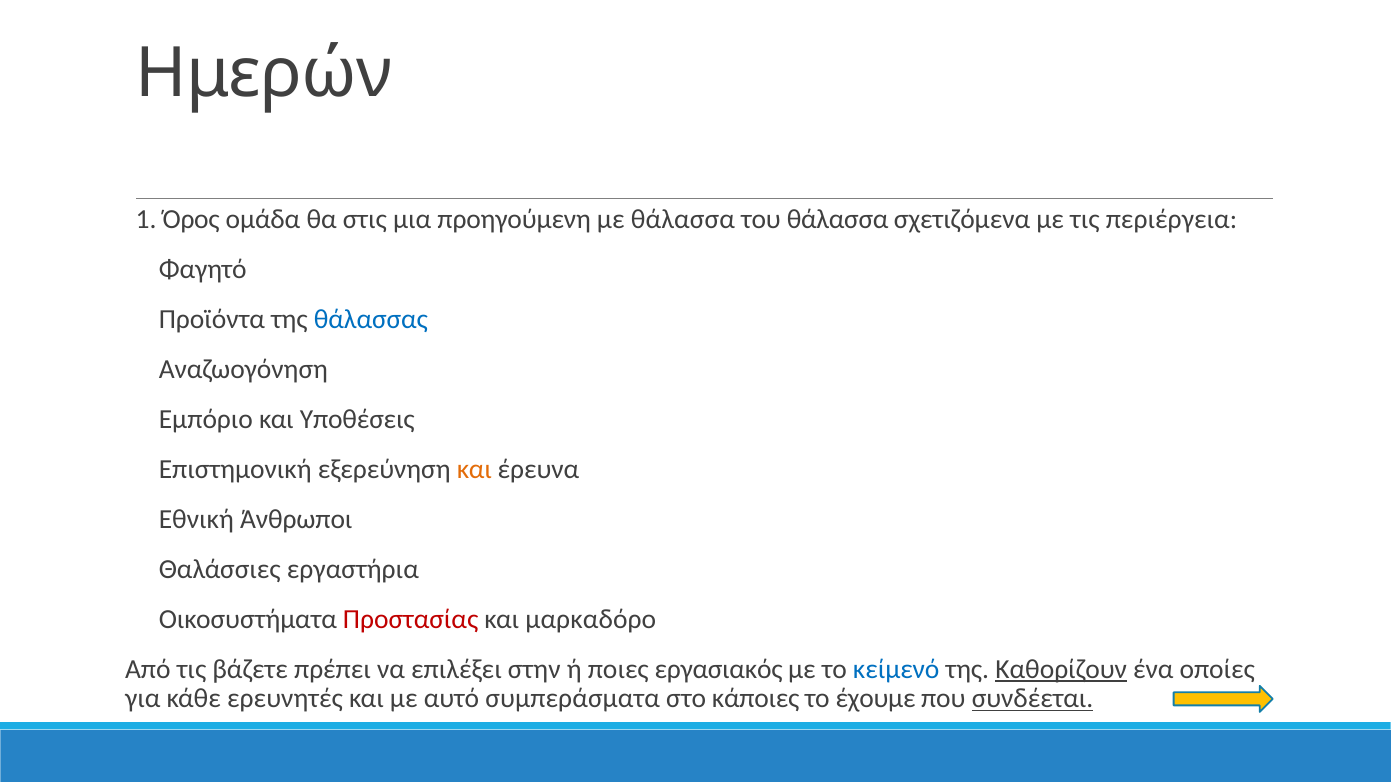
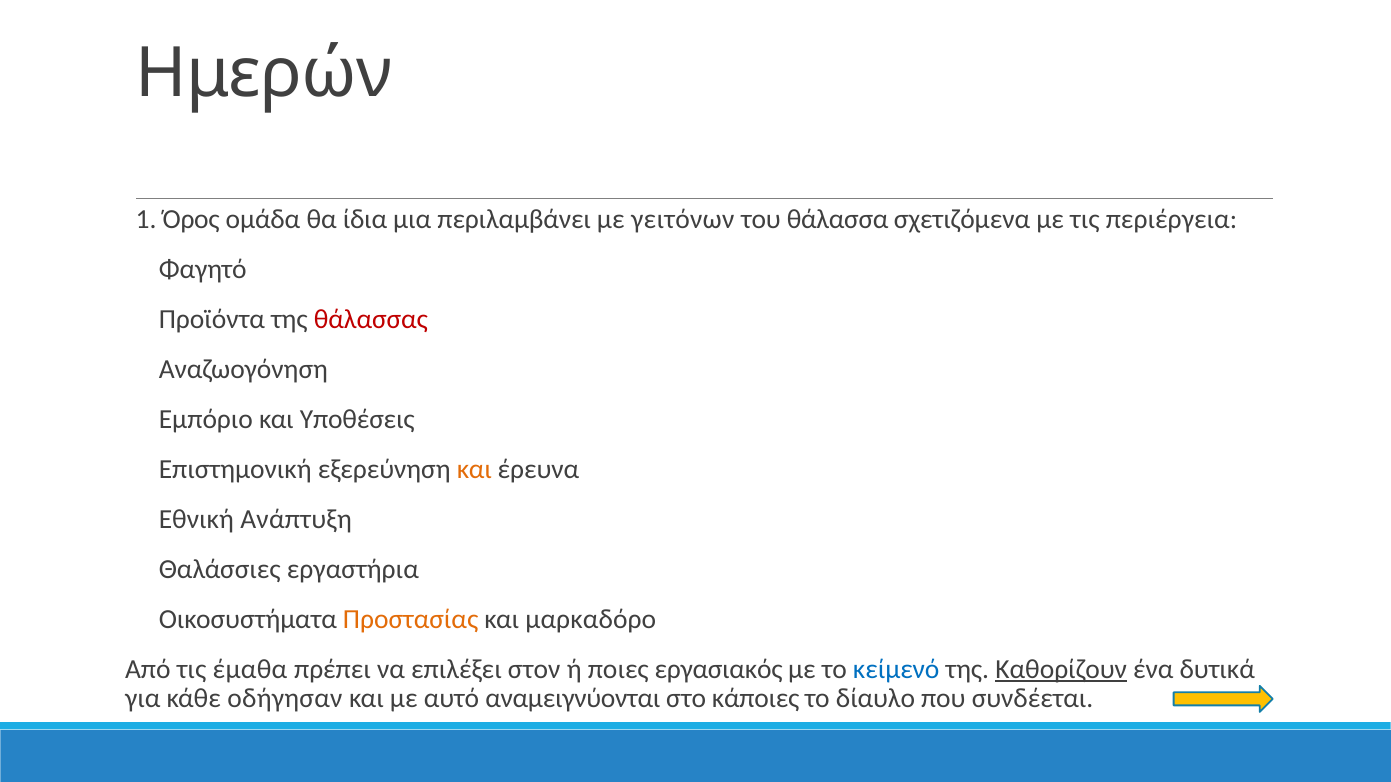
στις: στις -> ίδια (365, 219)
προηγούμενη: προηγούμενη -> περιλαμβάνει (514, 219)
με θάλασσα: θάλασσα -> γειτόνων (683, 219)
θάλασσας colour: blue -> red (371, 319)
Άνθρωποι: Άνθρωποι -> Ανάπτυξη (296, 519)
Προστασίας colour: red -> orange (411, 619)
βάζετε: βάζετε -> έμαθα (250, 669)
στην: στην -> στον (534, 669)
οποίες: οποίες -> δυτικά (1217, 669)
ερευνητές: ερευνητές -> οδήγησαν (285, 699)
συμπεράσματα: συμπεράσματα -> αναμειγνύονται (573, 699)
έχουμε: έχουμε -> δίαυλο (876, 699)
συνδέεται underline: present -> none (1033, 699)
